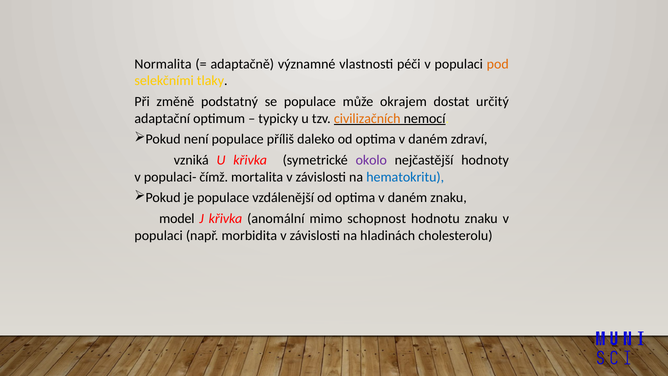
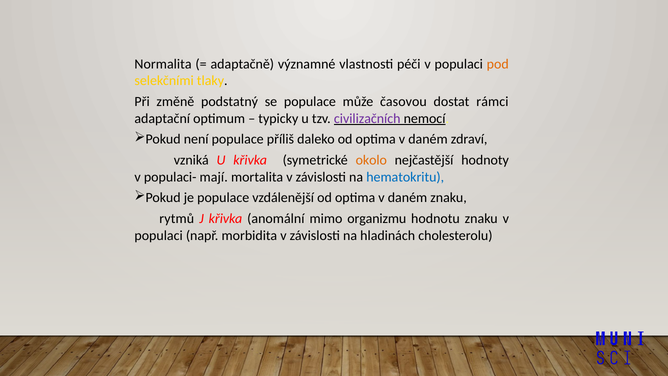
okrajem: okrajem -> časovou (403, 102)
určitý: určitý -> rámci (492, 102)
civilizačních colour: orange -> purple (367, 118)
okolo colour: purple -> orange (371, 160)
čímž: čímž -> mají (214, 177)
model: model -> rytmů (177, 219)
schopnost: schopnost -> organizmu (377, 219)
